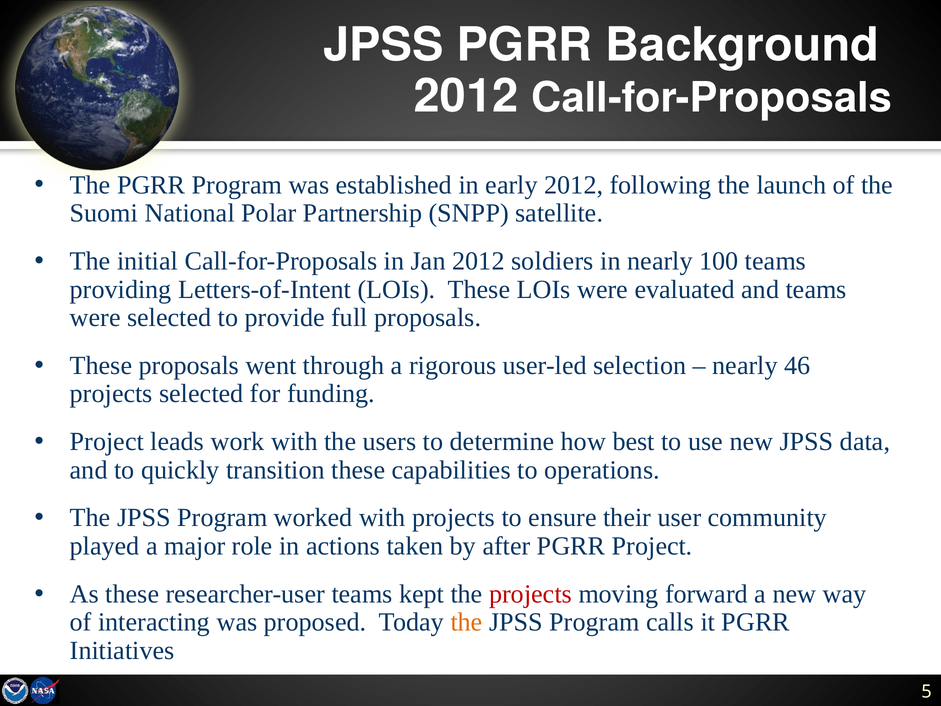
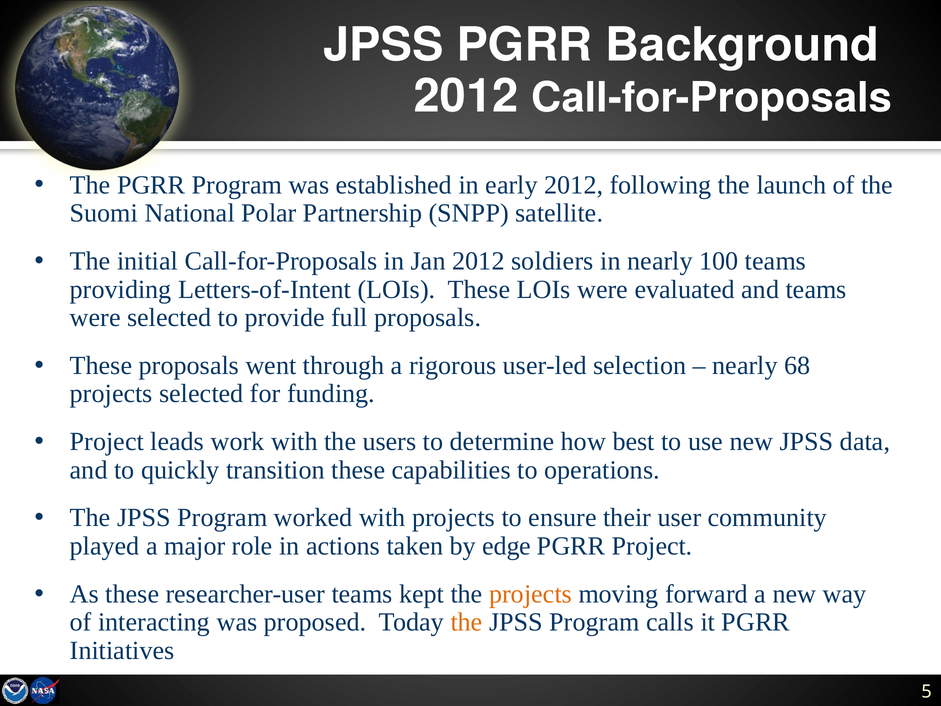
46: 46 -> 68 (797, 365)
after: after -> edge (507, 546)
projects colour: red -> orange (531, 594)
